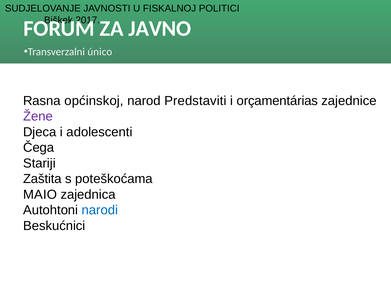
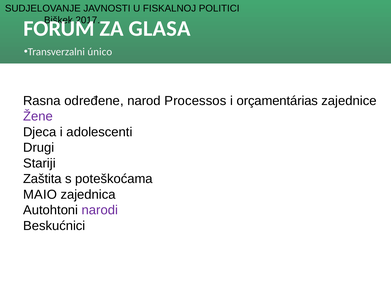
JAVNO: JAVNO -> GLASA (160, 29)
općinskoj: općinskoj -> određene (94, 101)
Predstaviti: Predstaviti -> Processos (195, 101)
Čega: Čega -> Drugi (39, 148)
narodi colour: blue -> purple (100, 210)
